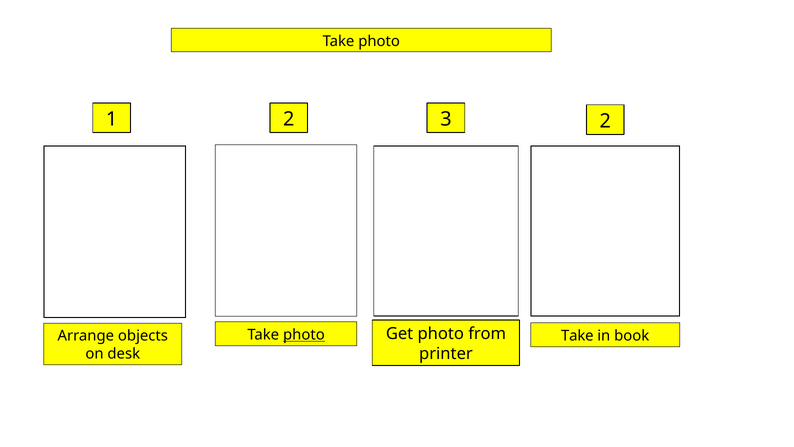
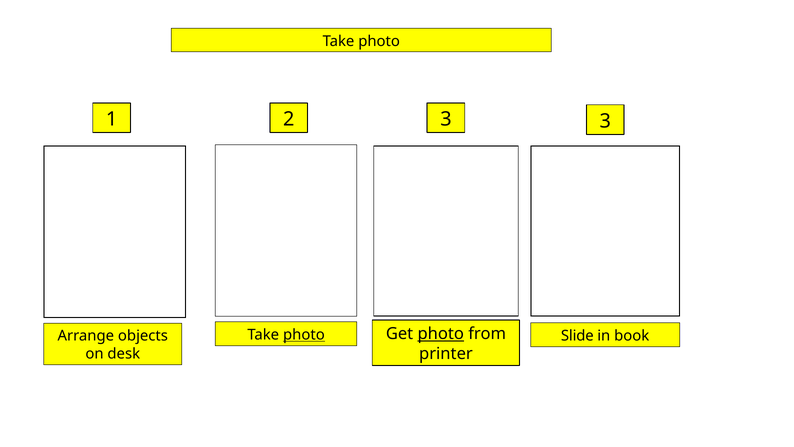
3 2: 2 -> 3 (605, 121)
photo underline: none -> present (441, 334)
Take: Take -> Slide (577, 336)
